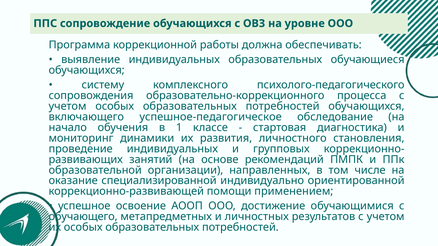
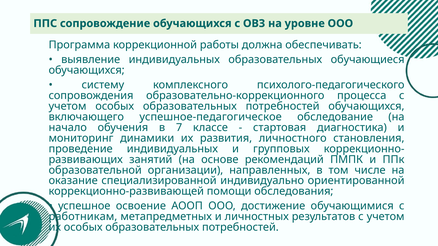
1: 1 -> 7 (179, 128)
применением: применением -> обследования (294, 192)
обучающего: обучающего -> работникам (83, 217)
